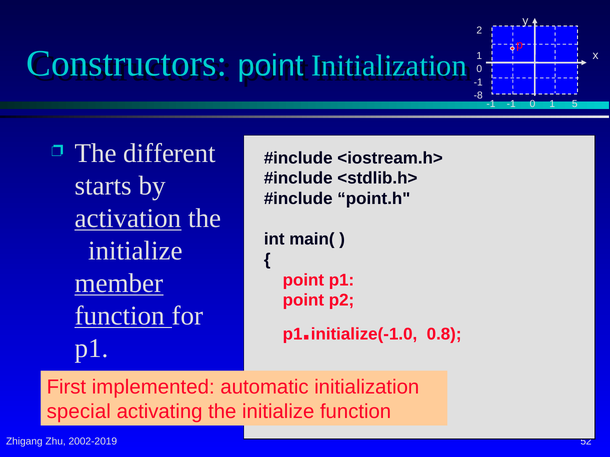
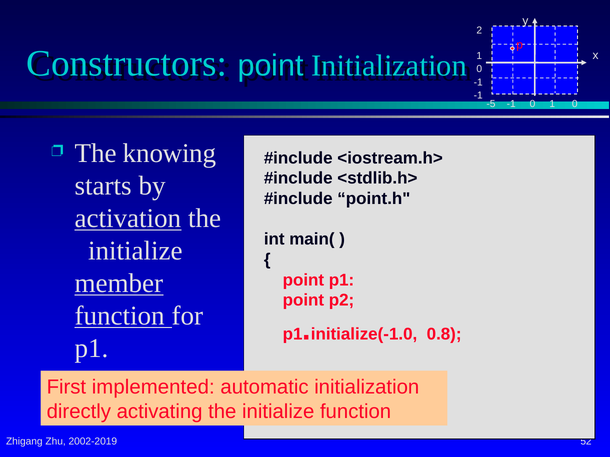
-8: -8 -> -1 (478, 95)
-1: -1 -> -5 (491, 104)
0 1 5: 5 -> 0 (575, 104)
different: different -> knowing (170, 153)
special: special -> directly (79, 412)
